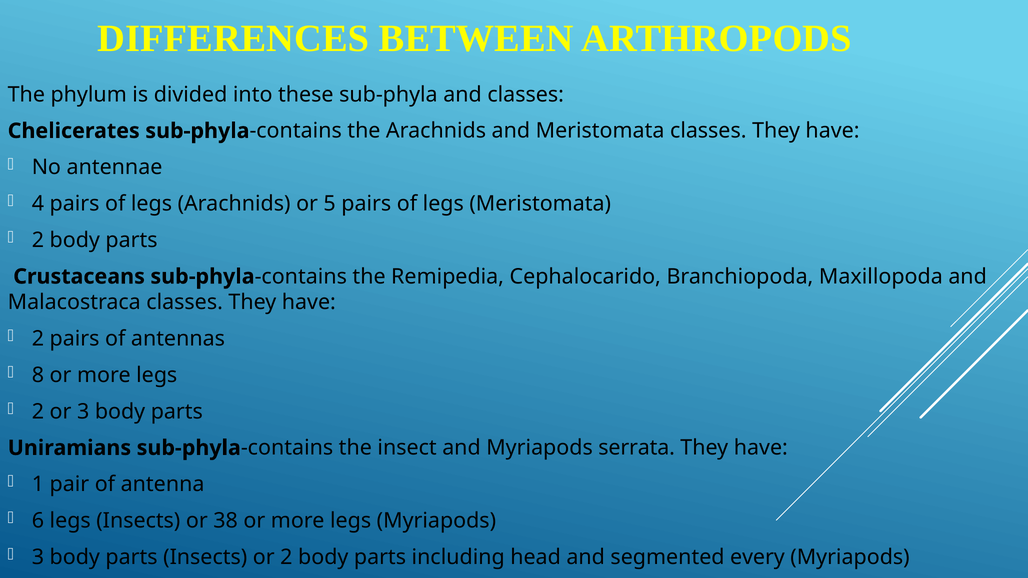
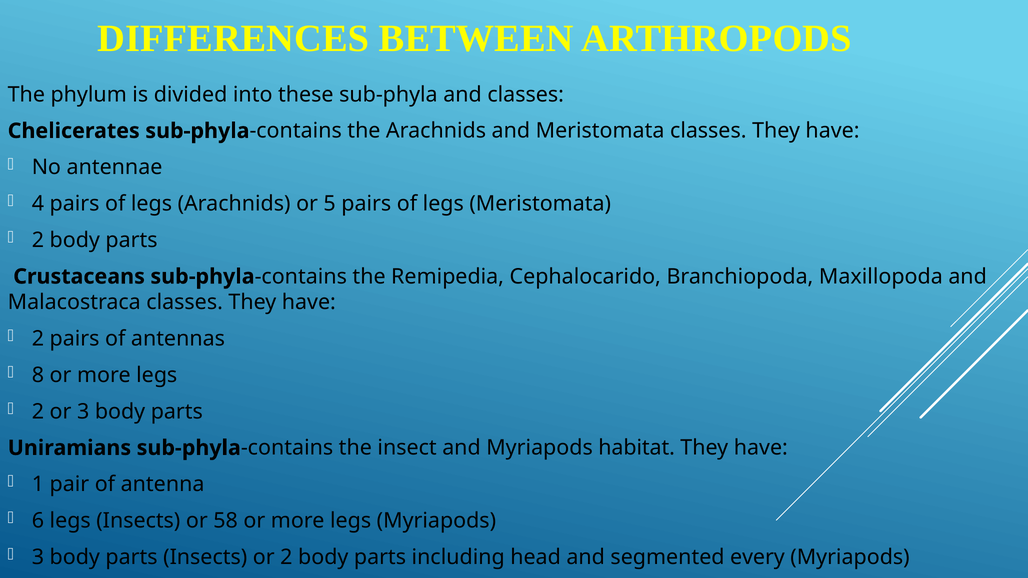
serrata: serrata -> habitat (637, 448)
38: 38 -> 58 (226, 521)
